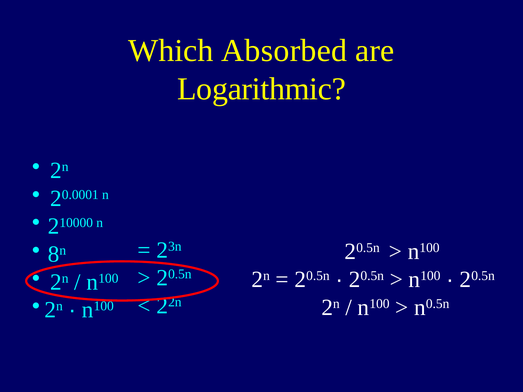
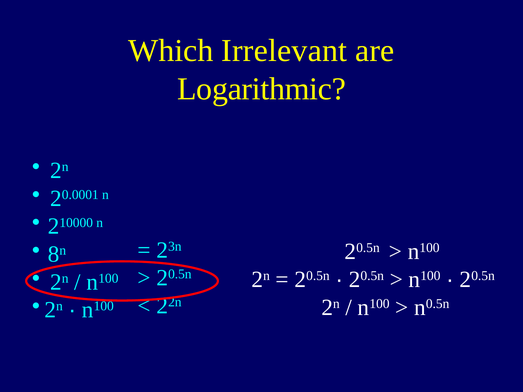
Absorbed: Absorbed -> Irrelevant (284, 51)
